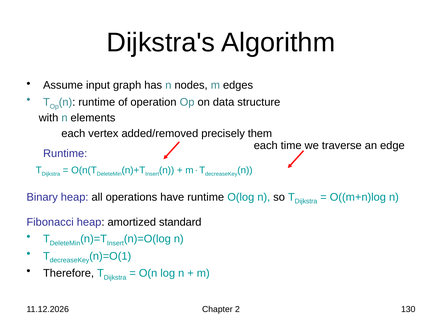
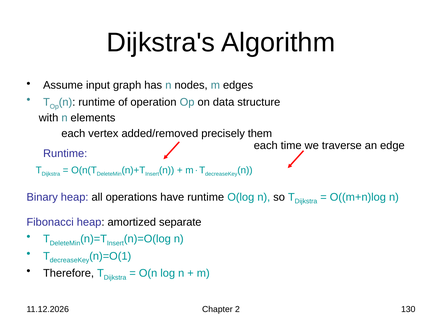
standard: standard -> separate (180, 222)
